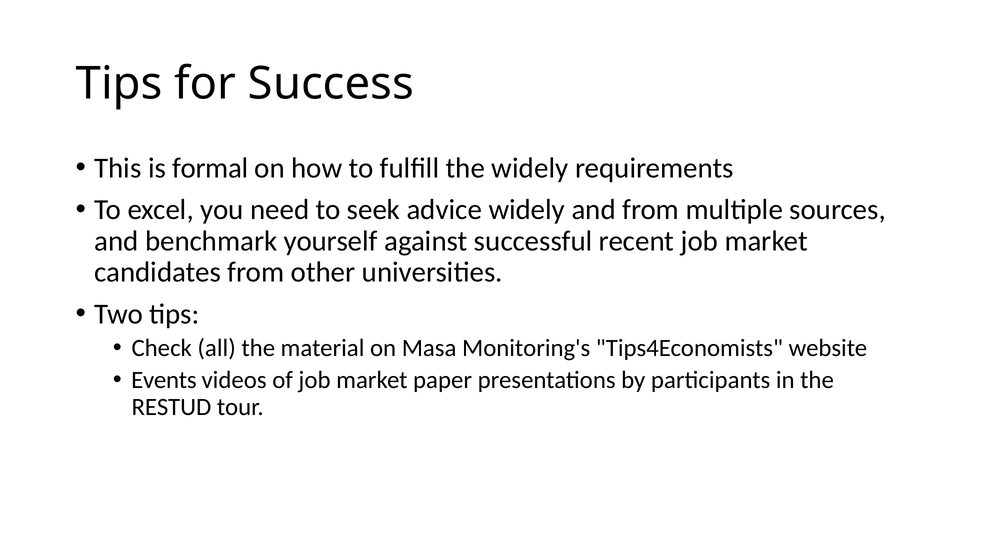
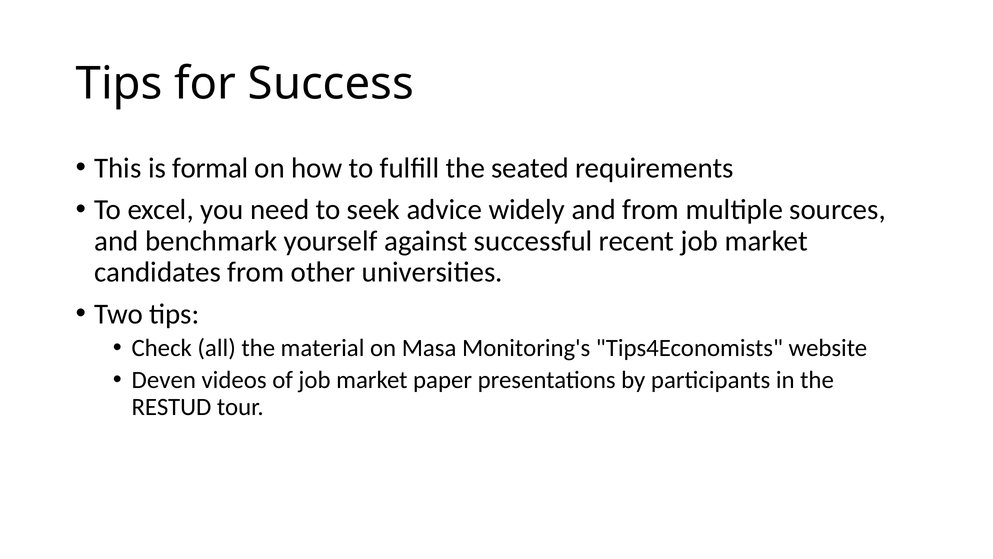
the widely: widely -> seated (530, 168)
Events: Events -> Deven (164, 380)
